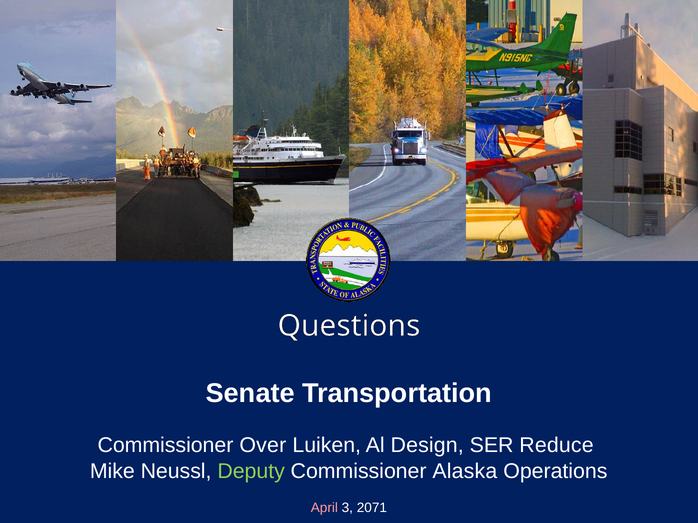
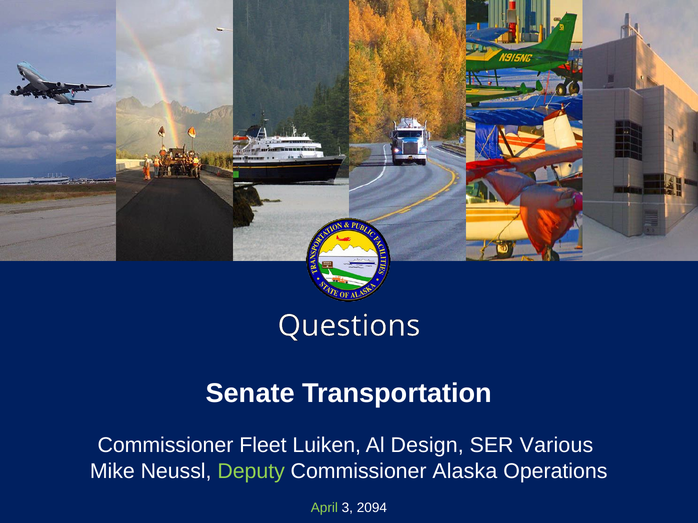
Over: Over -> Fleet (263, 446)
Reduce: Reduce -> Various (556, 446)
April colour: pink -> light green (324, 508)
2071: 2071 -> 2094 (372, 508)
